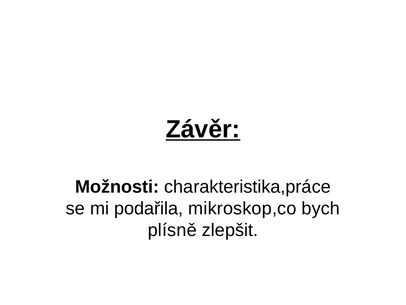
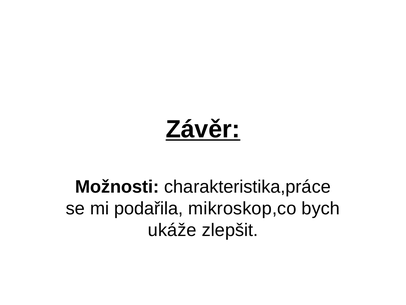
plísně: plísně -> ukáže (172, 230)
